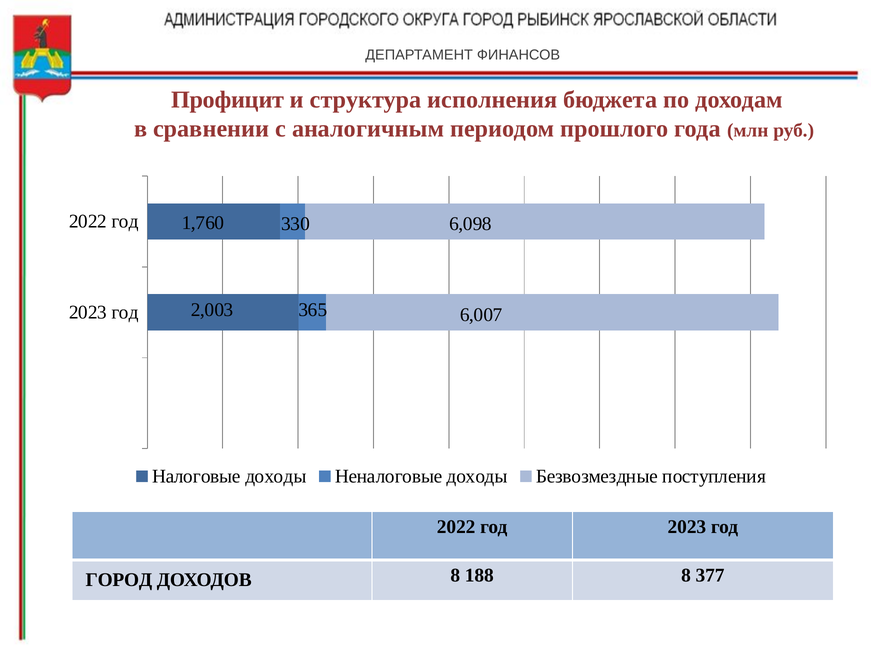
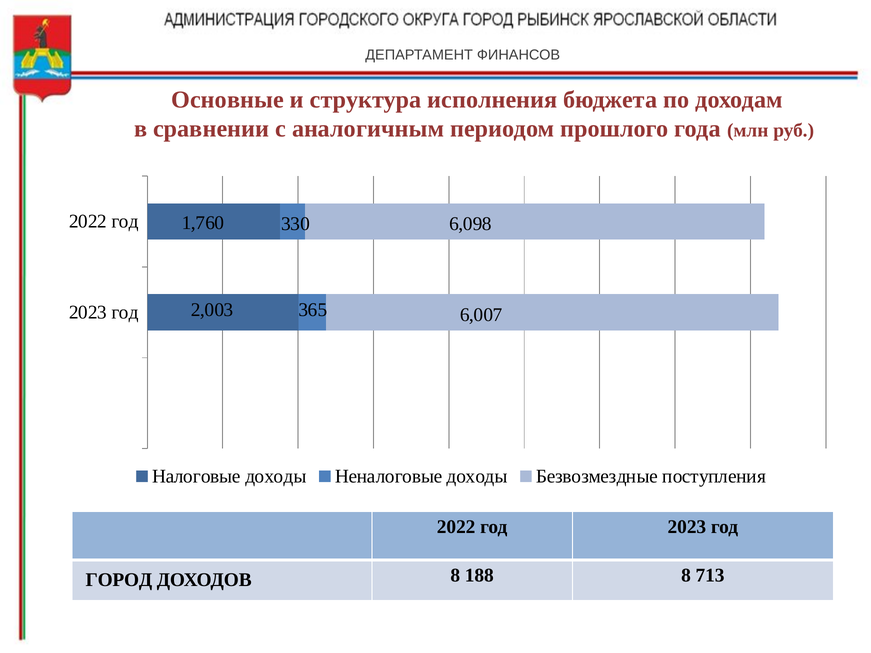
Профицит: Профицит -> Основные (227, 100)
377: 377 -> 713 (710, 576)
